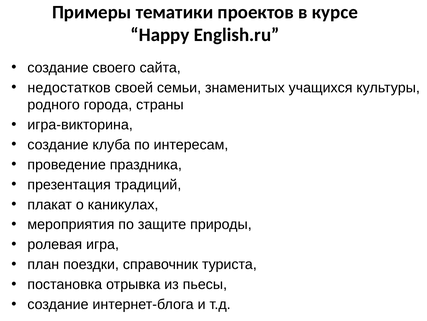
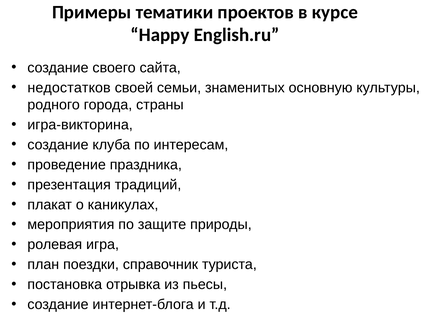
учащихся: учащихся -> основную (321, 87)
